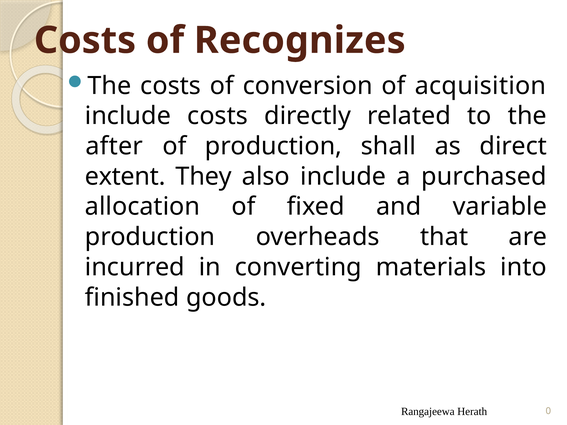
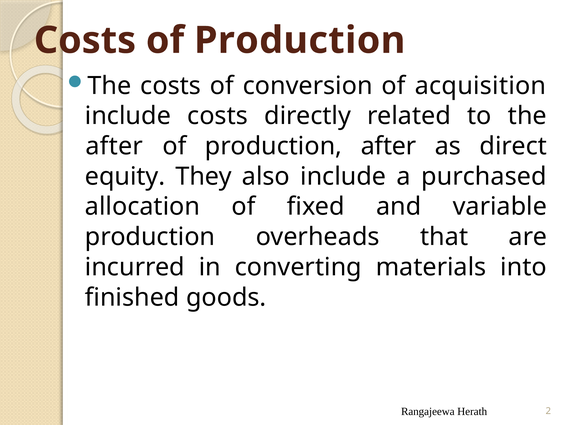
Costs of Recognizes: Recognizes -> Production (300, 40)
production shall: shall -> after (389, 146)
extent: extent -> equity (125, 177)
0: 0 -> 2 (548, 411)
